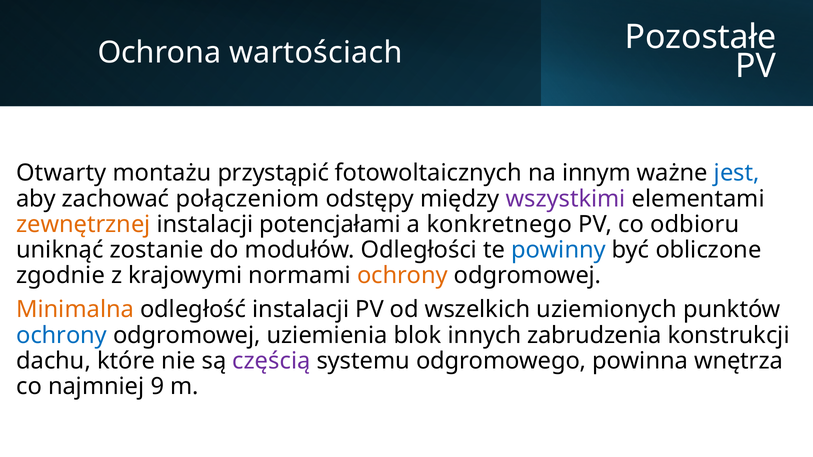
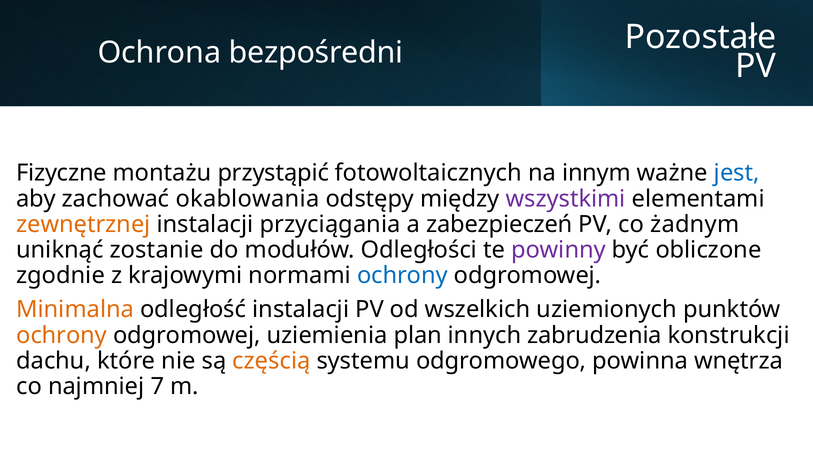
wartościach: wartościach -> bezpośredni (316, 53)
Otwarty: Otwarty -> Fizyczne (62, 173)
połączeniom: połączeniom -> okablowania (247, 199)
potencjałami: potencjałami -> przyciągania (330, 225)
konkretnego: konkretnego -> zabezpieczeń (499, 225)
odbioru: odbioru -> żadnym (695, 225)
powinny colour: blue -> purple (558, 250)
ochrony colour: orange -> blue (402, 276)
ochrony colour: blue -> orange (62, 335)
blok: blok -> plan (418, 335)
częścią colour: purple -> orange (271, 361)
9: 9 -> 7 (157, 387)
